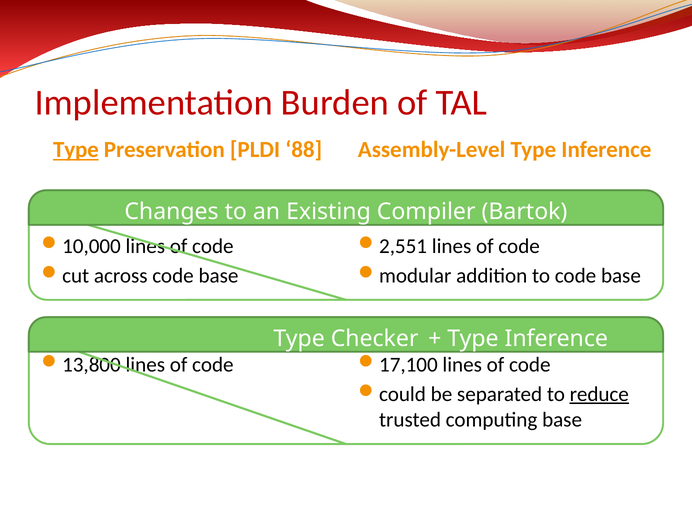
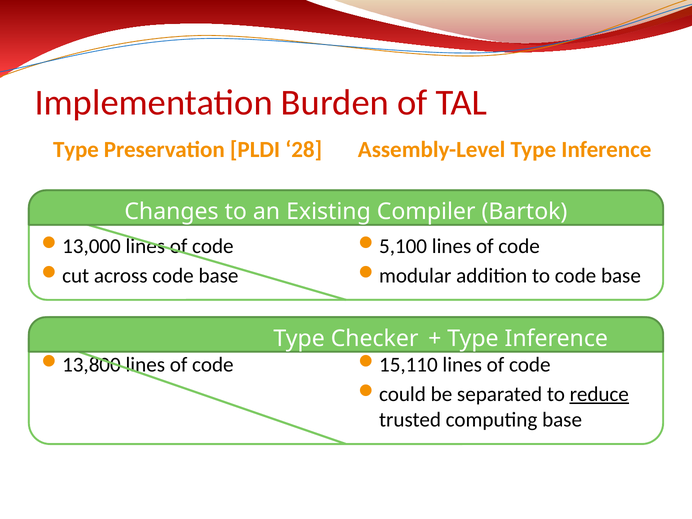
Type underline: present -> none (76, 150)
88: 88 -> 28 (304, 150)
10,000: 10,000 -> 13,000 (91, 246)
2,551: 2,551 -> 5,100 (403, 246)
17,100: 17,100 -> 15,110 (408, 365)
